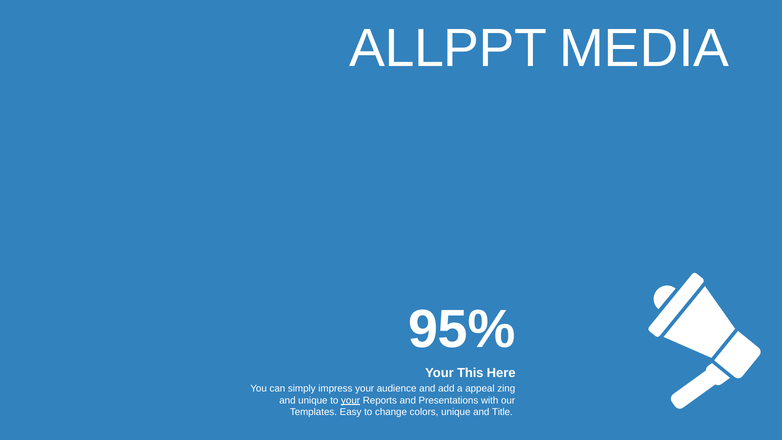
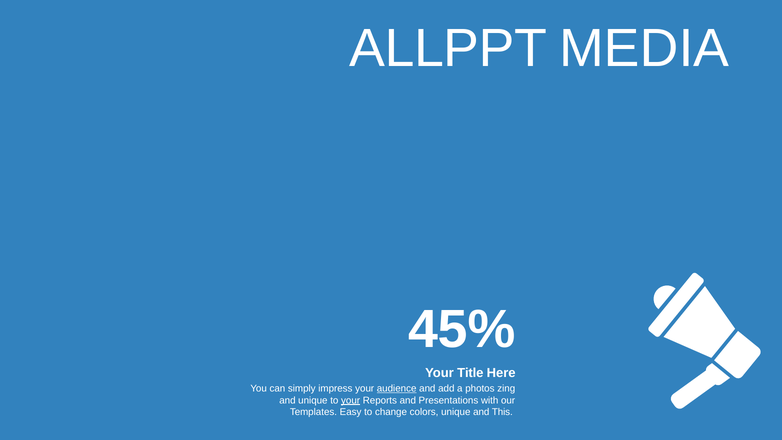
95%: 95% -> 45% (462, 330)
This: This -> Title (470, 373)
audience underline: none -> present (397, 388)
appeal: appeal -> photos (480, 388)
Title: Title -> This (502, 412)
